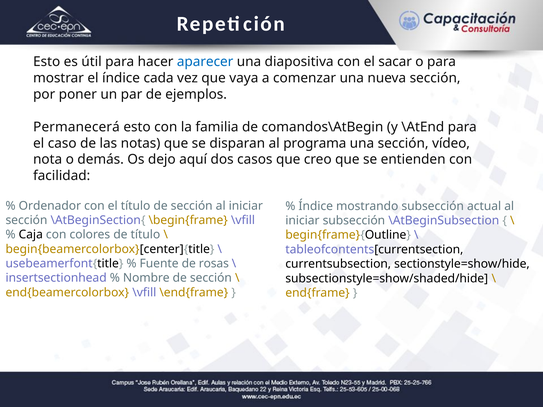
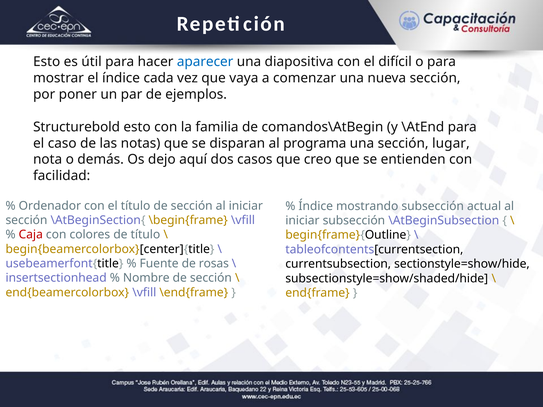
sacar: sacar -> difícil (395, 62)
Permanecerá: Permanecerá -> Structurebold (77, 127)
vídeo: vídeo -> lugar (451, 143)
Caja colour: black -> red (31, 235)
